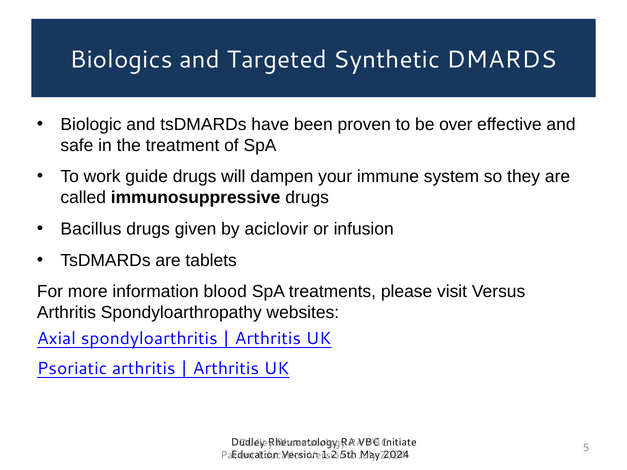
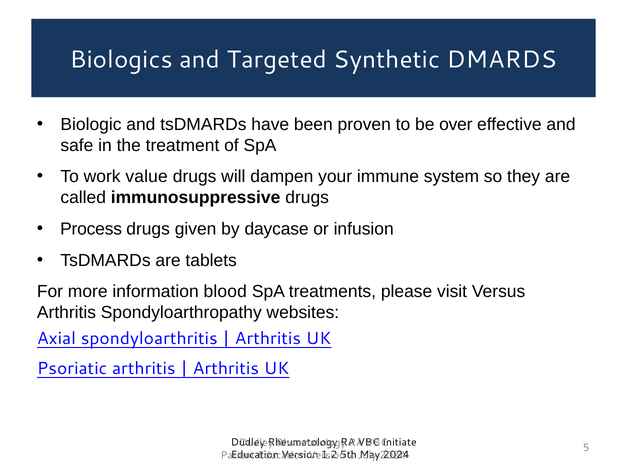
guide: guide -> value (147, 177)
Bacillus: Bacillus -> Process (91, 229)
aciclovir: aciclovir -> daycase (277, 229)
